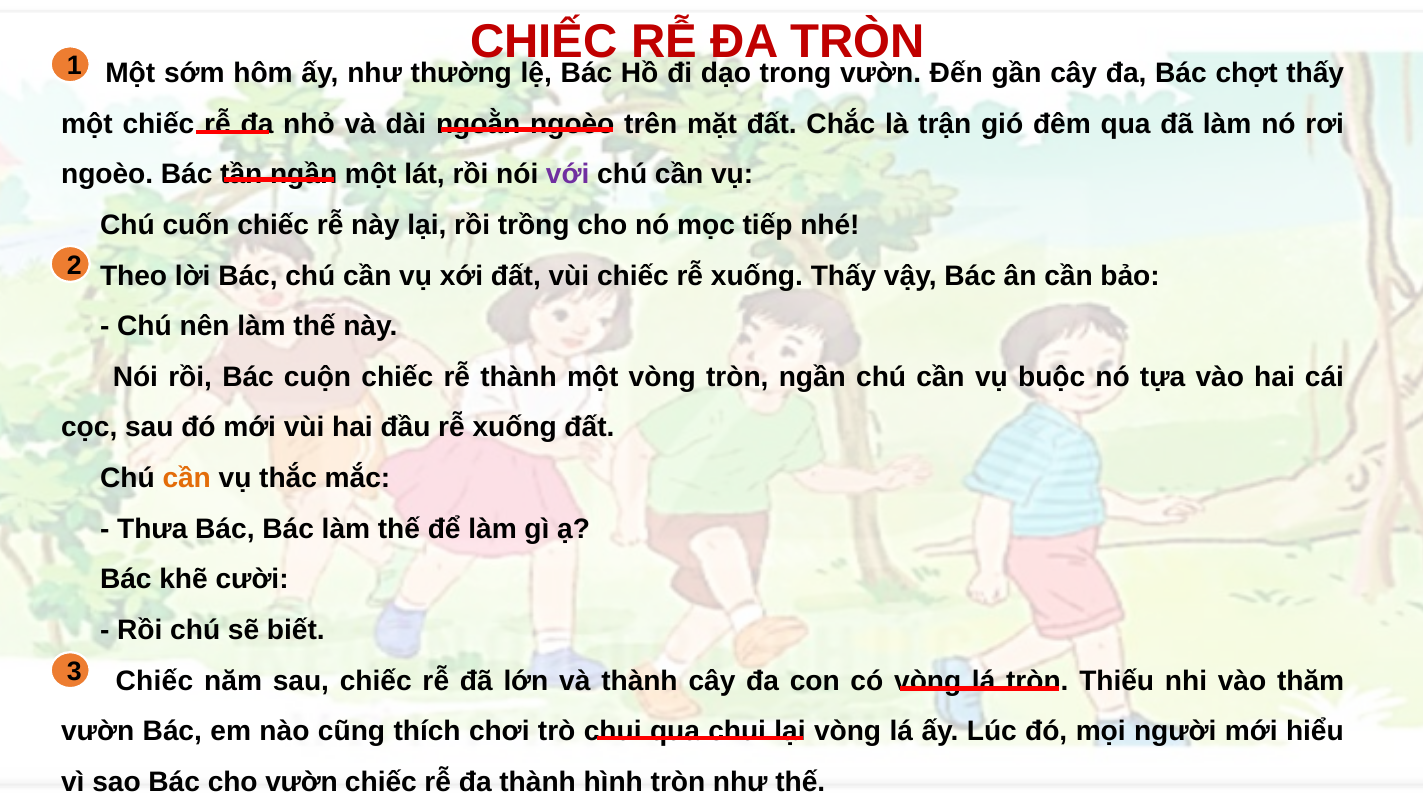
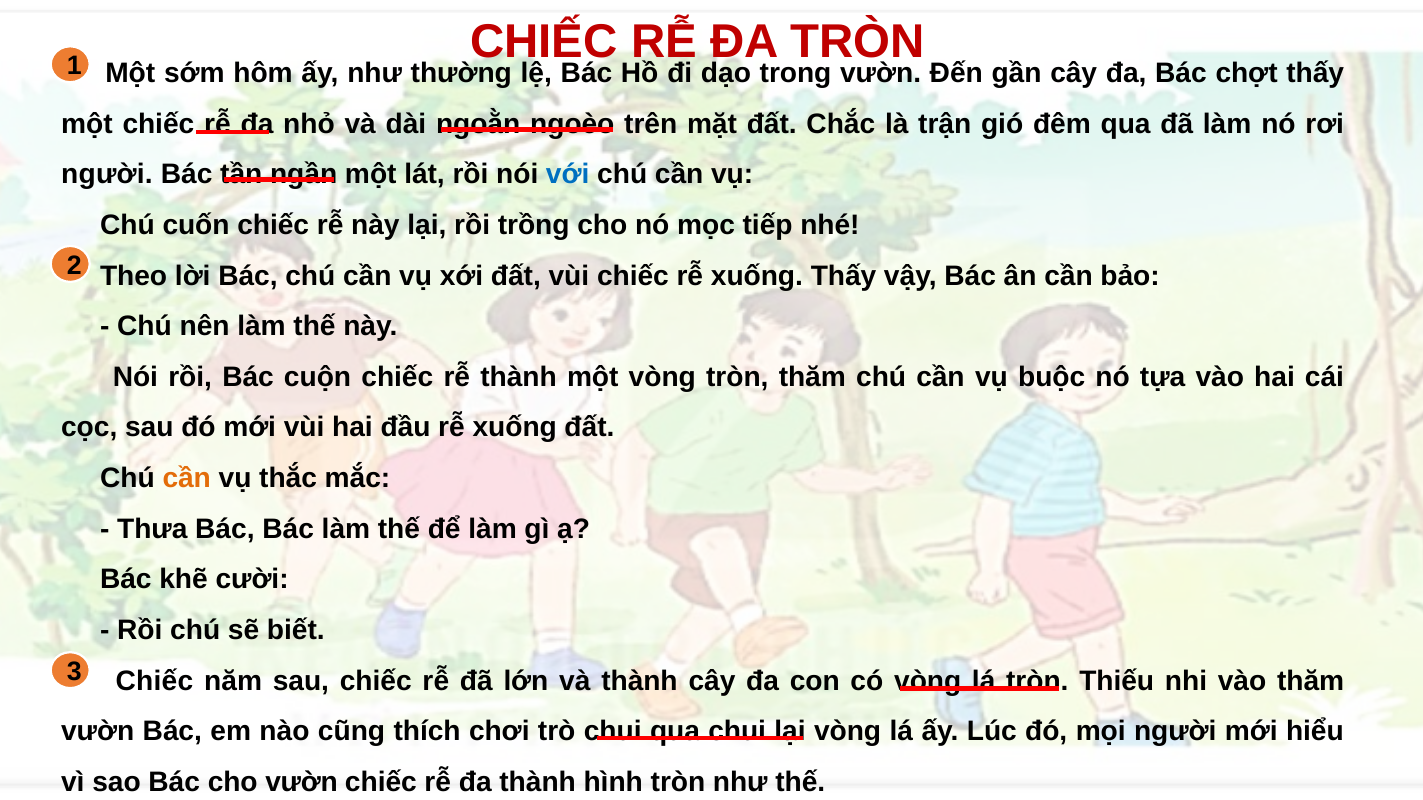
ngoèo: ngoèo -> người (107, 175)
với colour: purple -> blue (568, 175)
tròn ngần: ngần -> thăm (812, 377)
